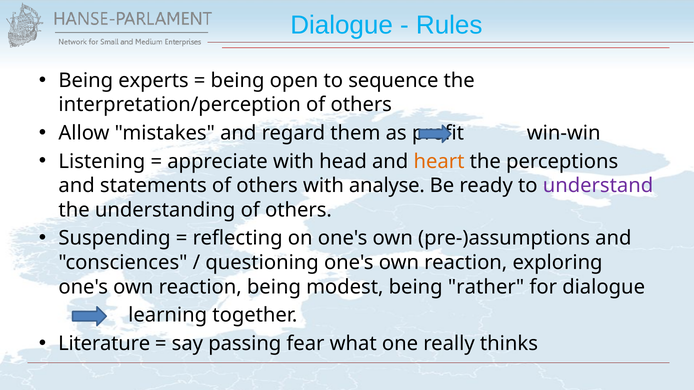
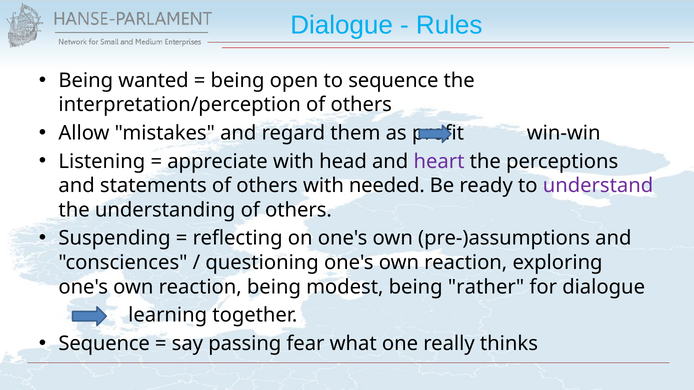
experts: experts -> wanted (154, 81)
heart colour: orange -> purple (439, 162)
analyse: analyse -> needed (387, 186)
Literature: Literature -> Sequence (104, 344)
